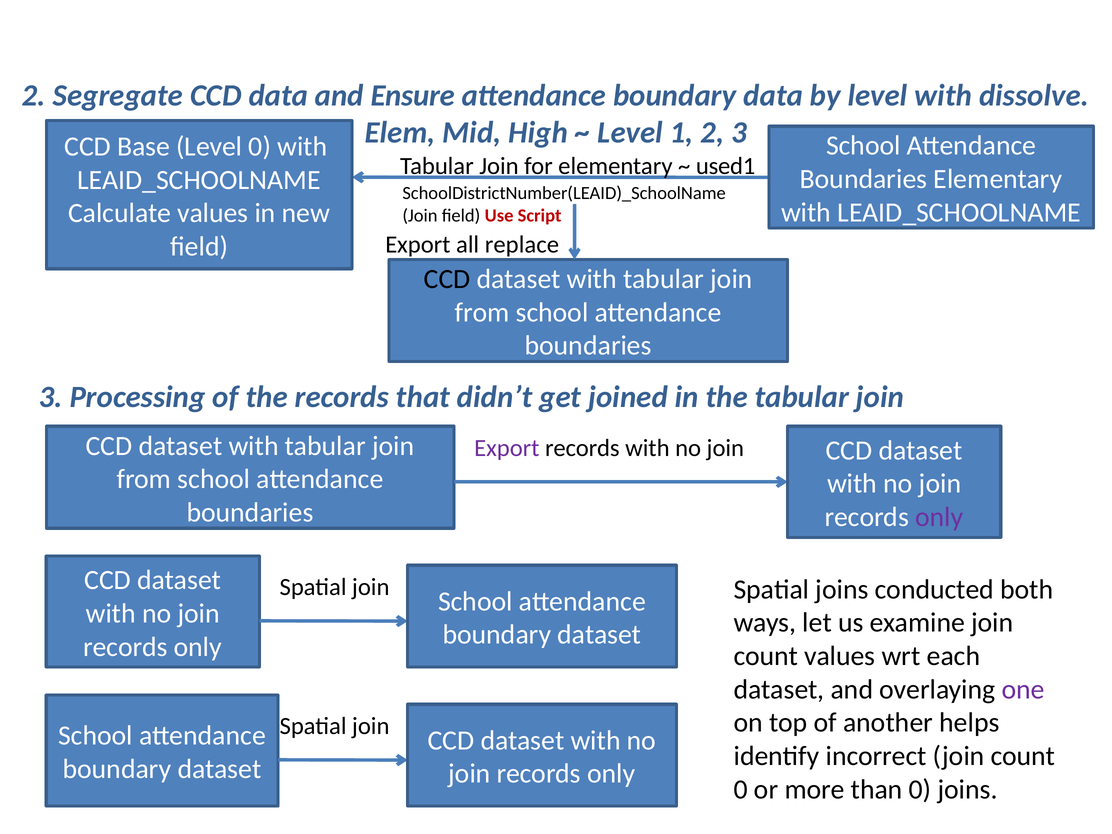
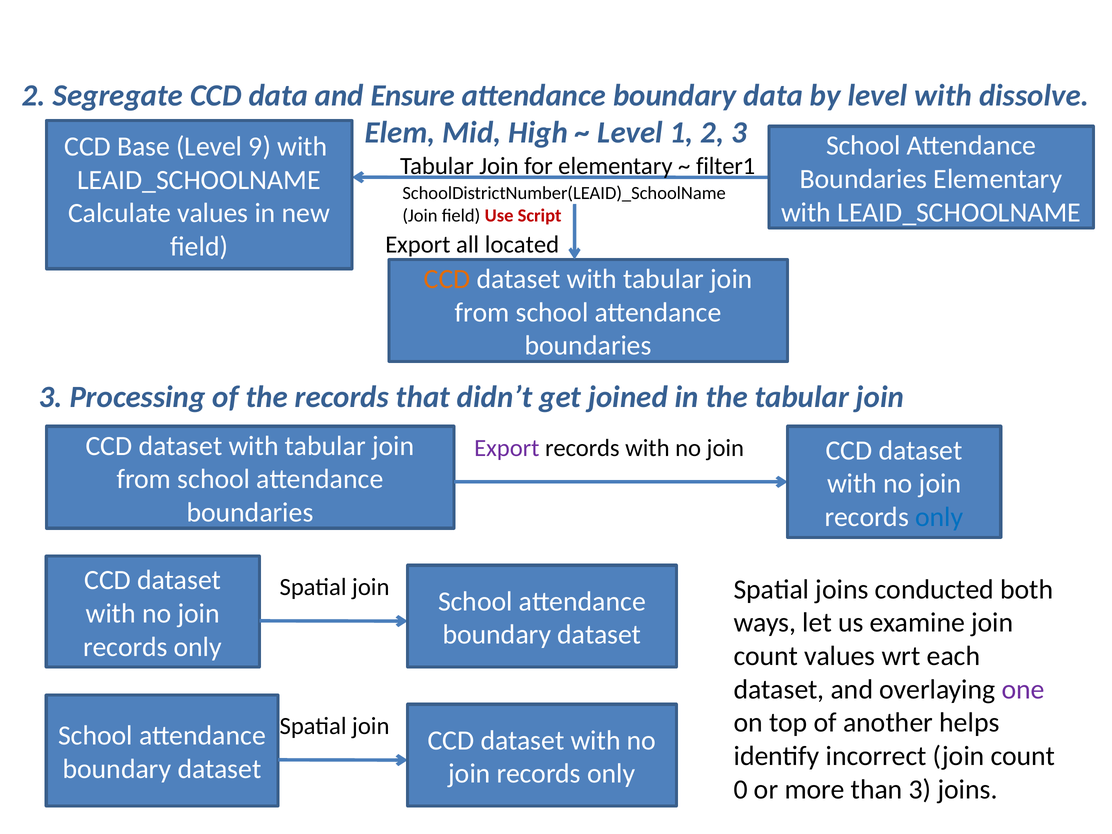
Level 0: 0 -> 9 (260, 147)
used1: used1 -> filter1 (726, 166)
replace: replace -> located (522, 244)
CCD colour: black -> orange (447, 279)
only colour: purple -> blue (939, 517)
than 0: 0 -> 3 (920, 789)
